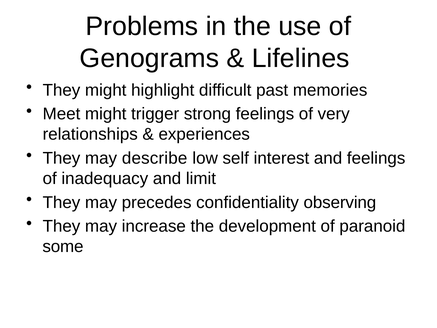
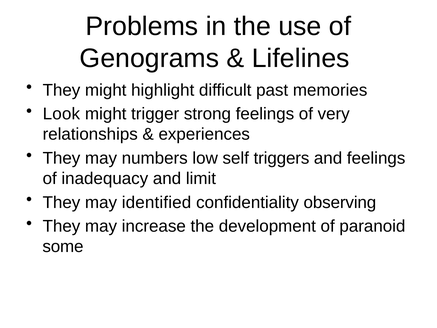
Meet: Meet -> Look (61, 114)
describe: describe -> numbers (155, 158)
interest: interest -> triggers (281, 158)
precedes: precedes -> identified (157, 202)
